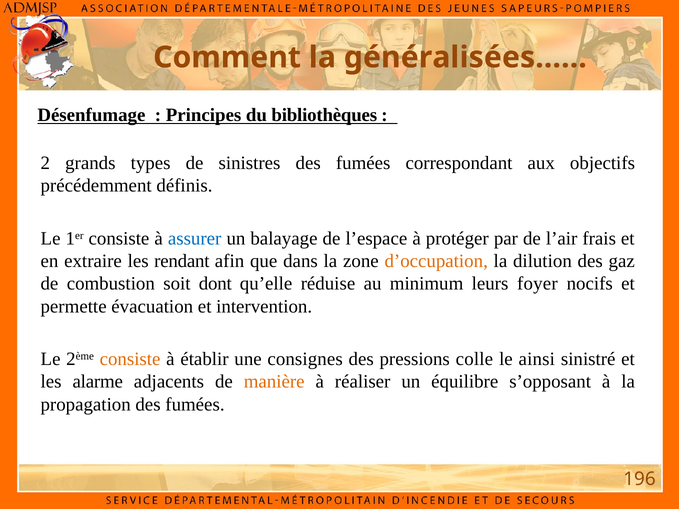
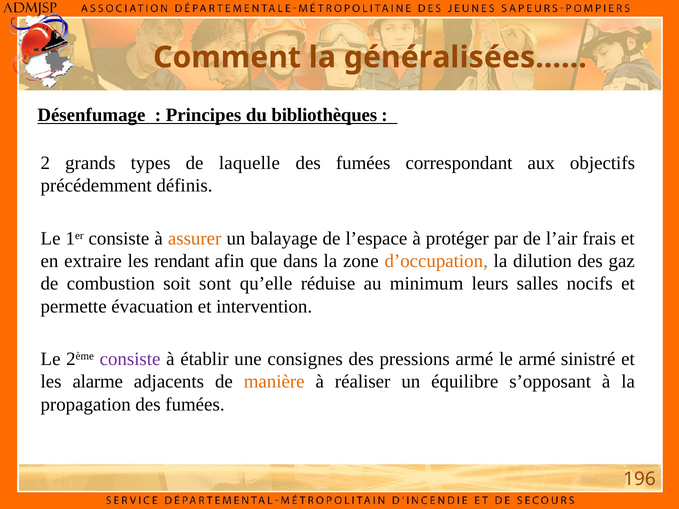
sinistres: sinistres -> laquelle (249, 163)
assurer colour: blue -> orange (195, 239)
dont: dont -> sont (215, 284)
foyer: foyer -> salles (538, 284)
consiste colour: orange -> purple (130, 359)
pressions colle: colle -> armé (474, 359)
le ainsi: ainsi -> armé (537, 359)
